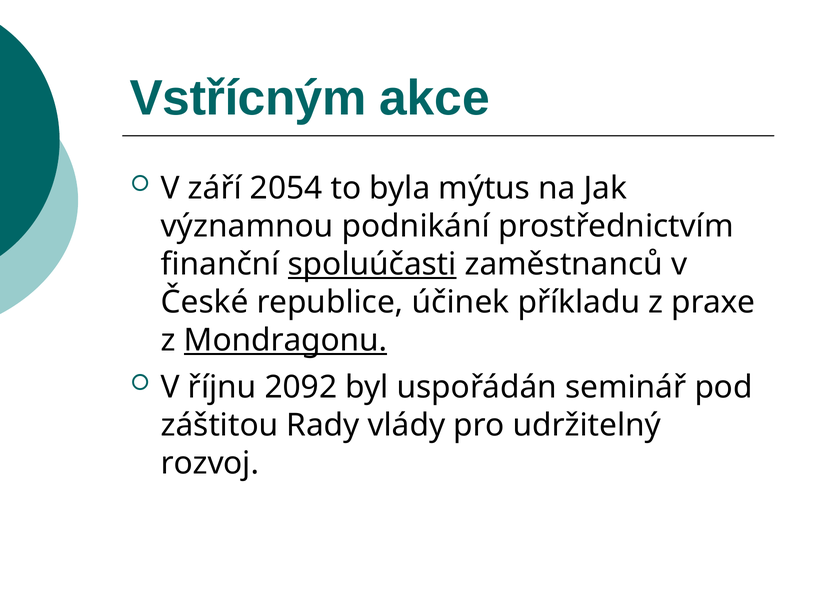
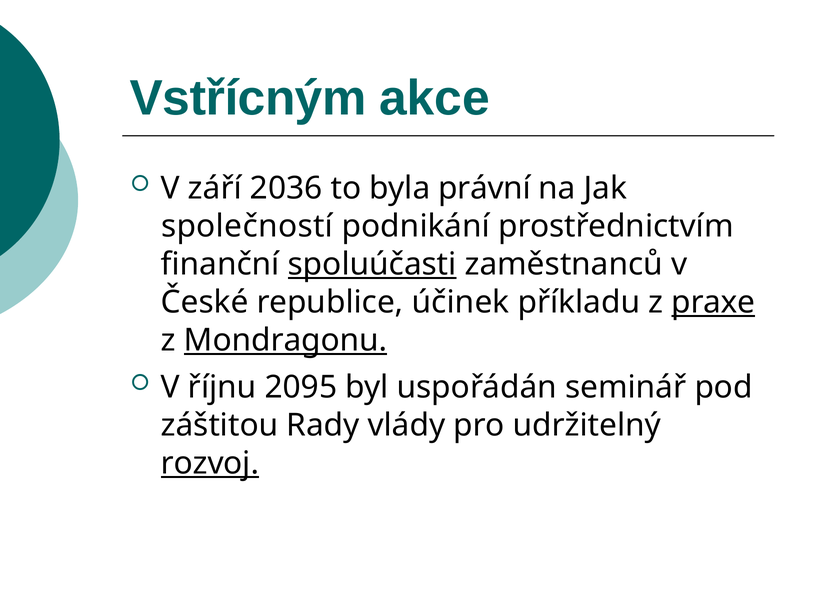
2054: 2054 -> 2036 (286, 188)
mýtus: mýtus -> právní (484, 188)
významnou: významnou -> společností (247, 226)
praxe underline: none -> present (713, 302)
2092: 2092 -> 2095 (301, 388)
rozvoj underline: none -> present (210, 464)
